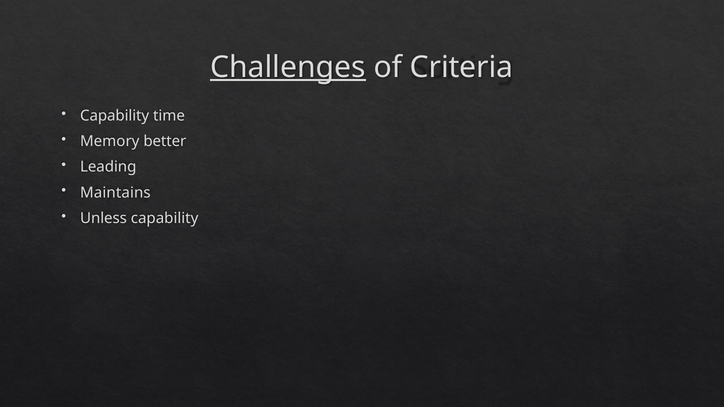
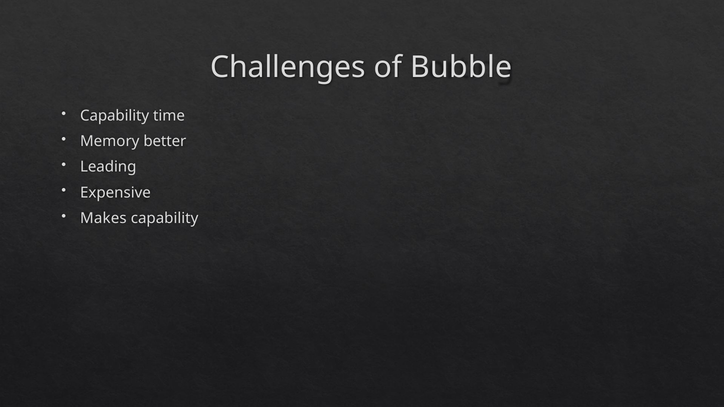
Challenges underline: present -> none (288, 67)
Criteria: Criteria -> Bubble (461, 67)
Maintains: Maintains -> Expensive (115, 193)
Unless: Unless -> Makes (103, 218)
